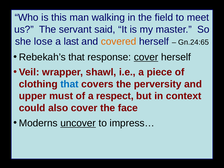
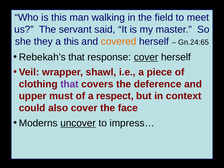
lose: lose -> they (43, 41)
a last: last -> this (71, 41)
that colour: blue -> purple (69, 84)
perversity: perversity -> deference (158, 84)
